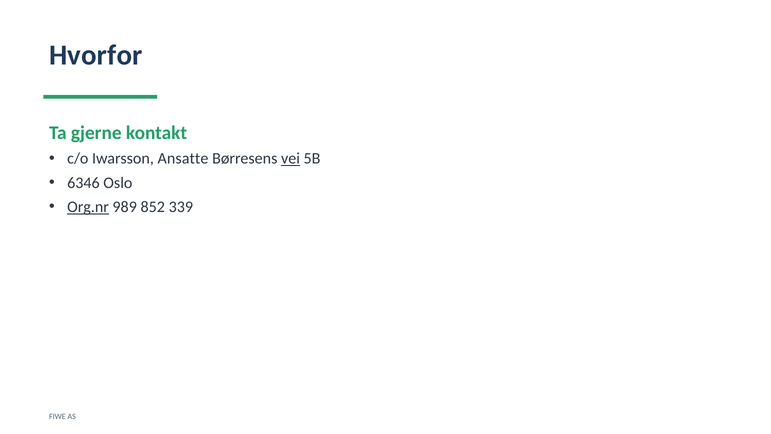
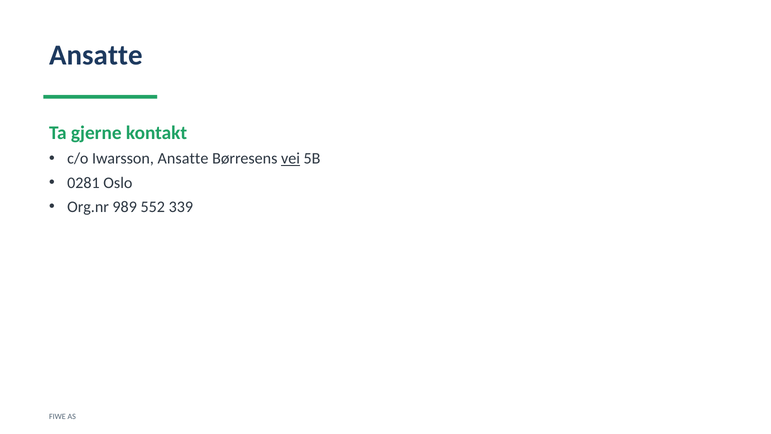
Hvorfor: Hvorfor -> Ansatte (96, 55)
6346: 6346 -> 0281 (83, 183)
Org.nr underline: present -> none (88, 207)
852: 852 -> 552 (153, 207)
